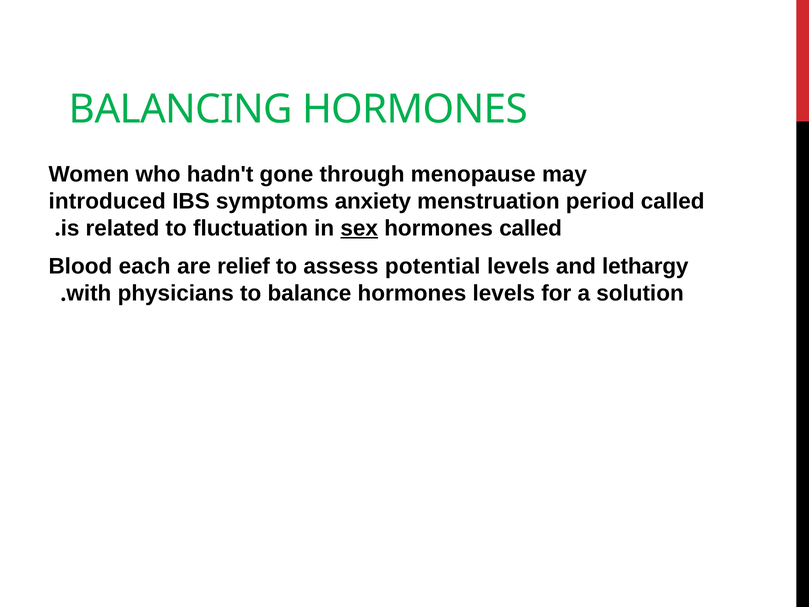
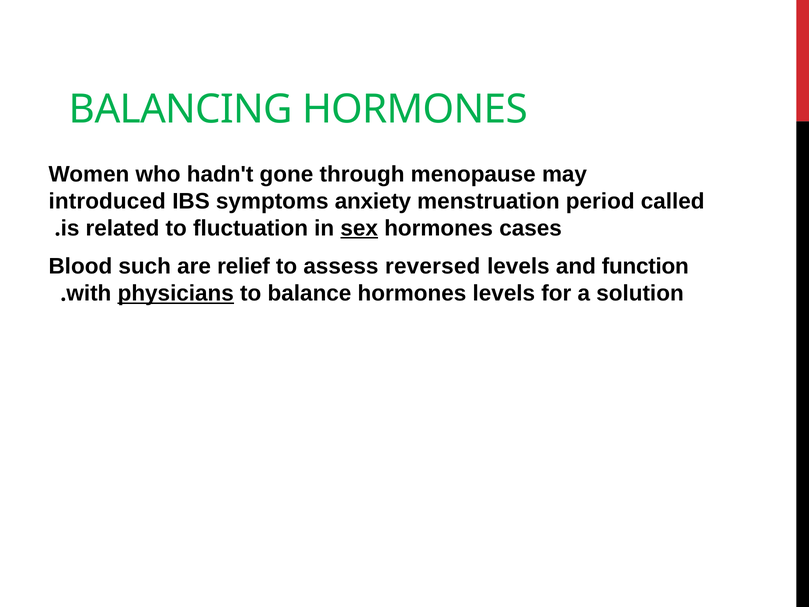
hormones called: called -> cases (531, 228)
each: each -> such (145, 266)
potential: potential -> reversed (433, 266)
lethargy: lethargy -> function (645, 266)
physicians underline: none -> present (176, 293)
